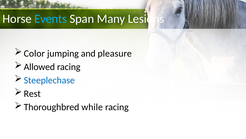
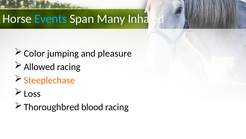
Lesions: Lesions -> Inhaled (146, 19)
Steeplechase colour: blue -> orange (49, 80)
Rest: Rest -> Loss (32, 93)
while: while -> blood (92, 107)
